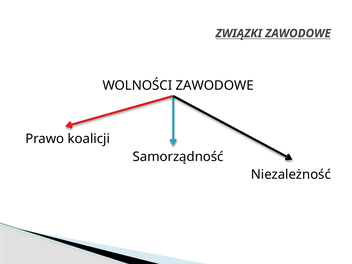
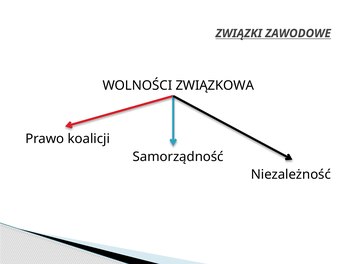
WOLNOŚCI ZAWODOWE: ZAWODOWE -> ZWIĄZKOWA (215, 85)
